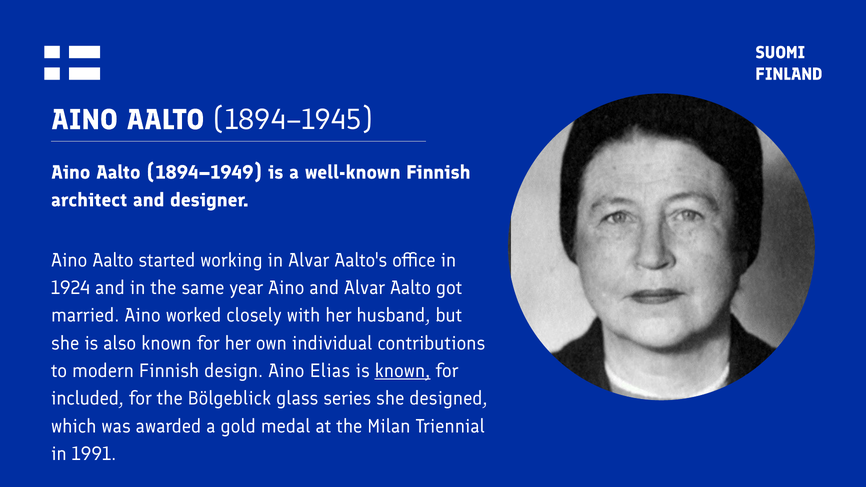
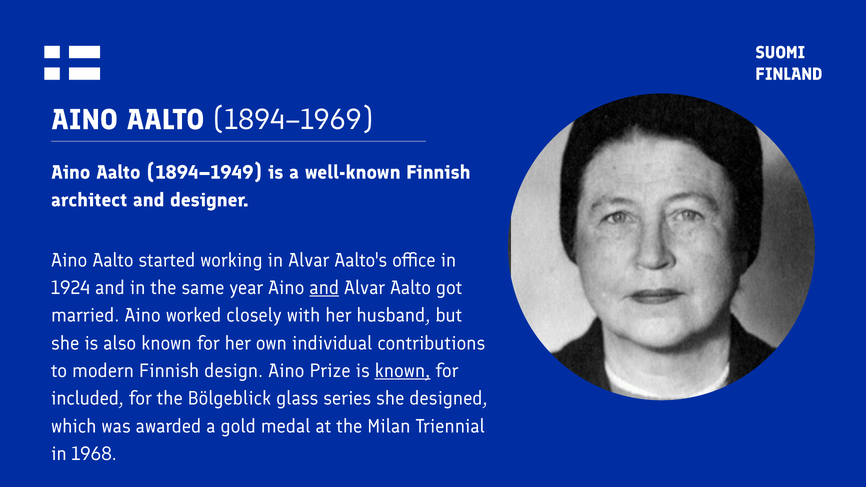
1894–1945: 1894–1945 -> 1894–1969 (293, 120)
and underline: none -> present (324, 288)
Elias: Elias -> Prize (330, 371)
1991: 1991 -> 1968 (94, 454)
